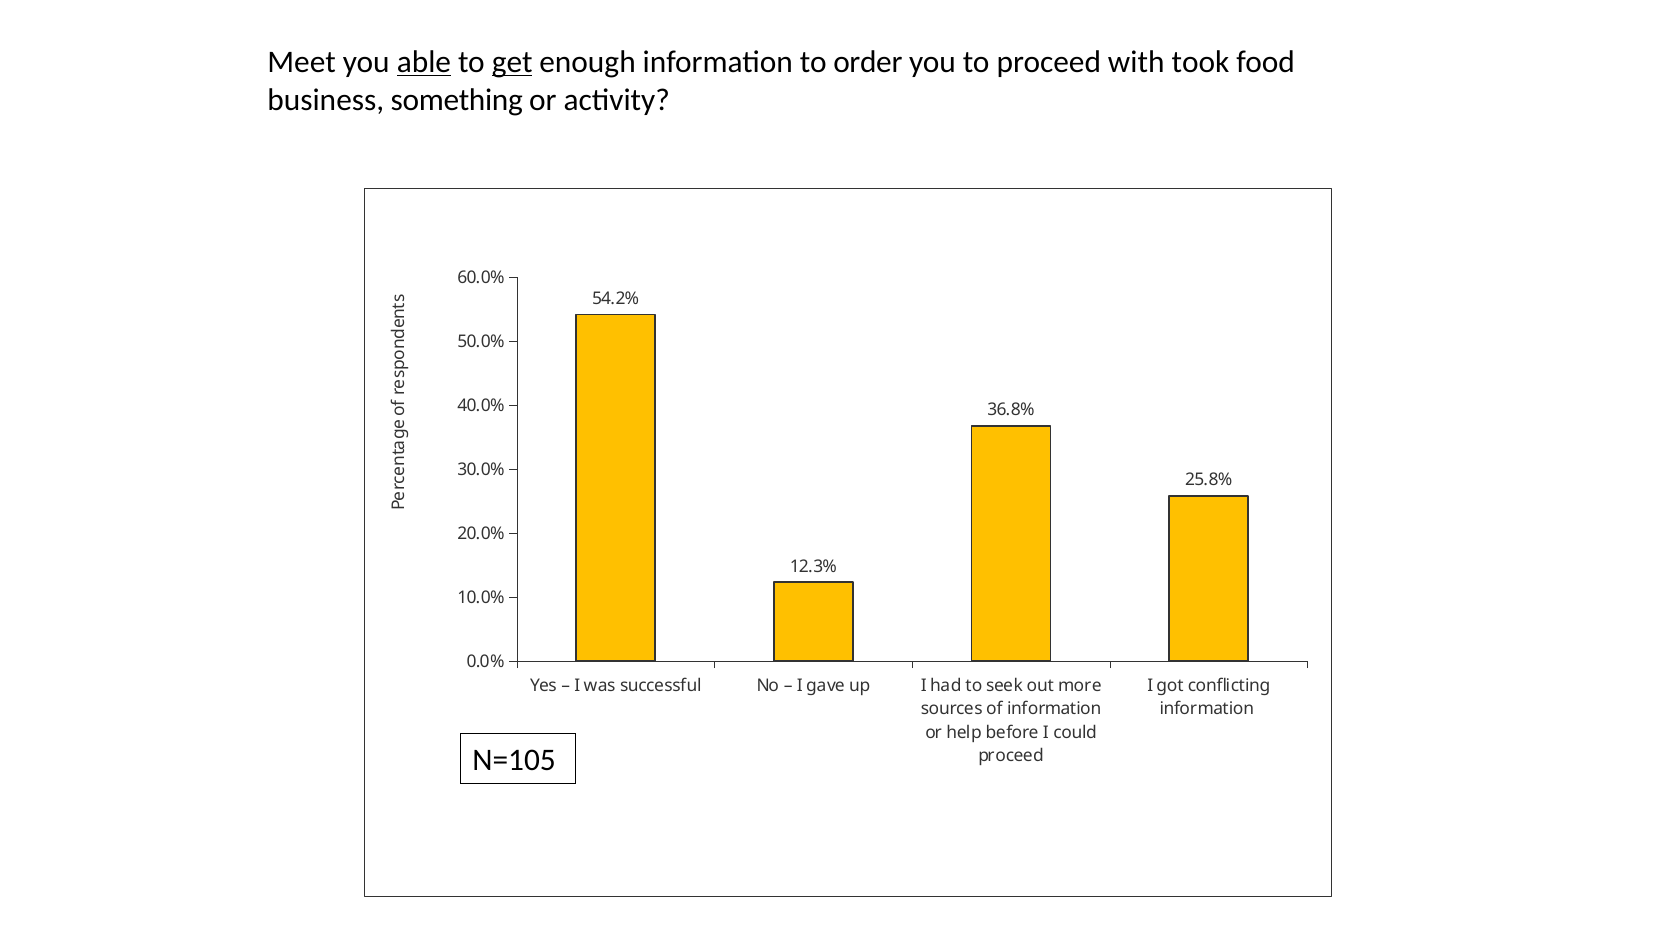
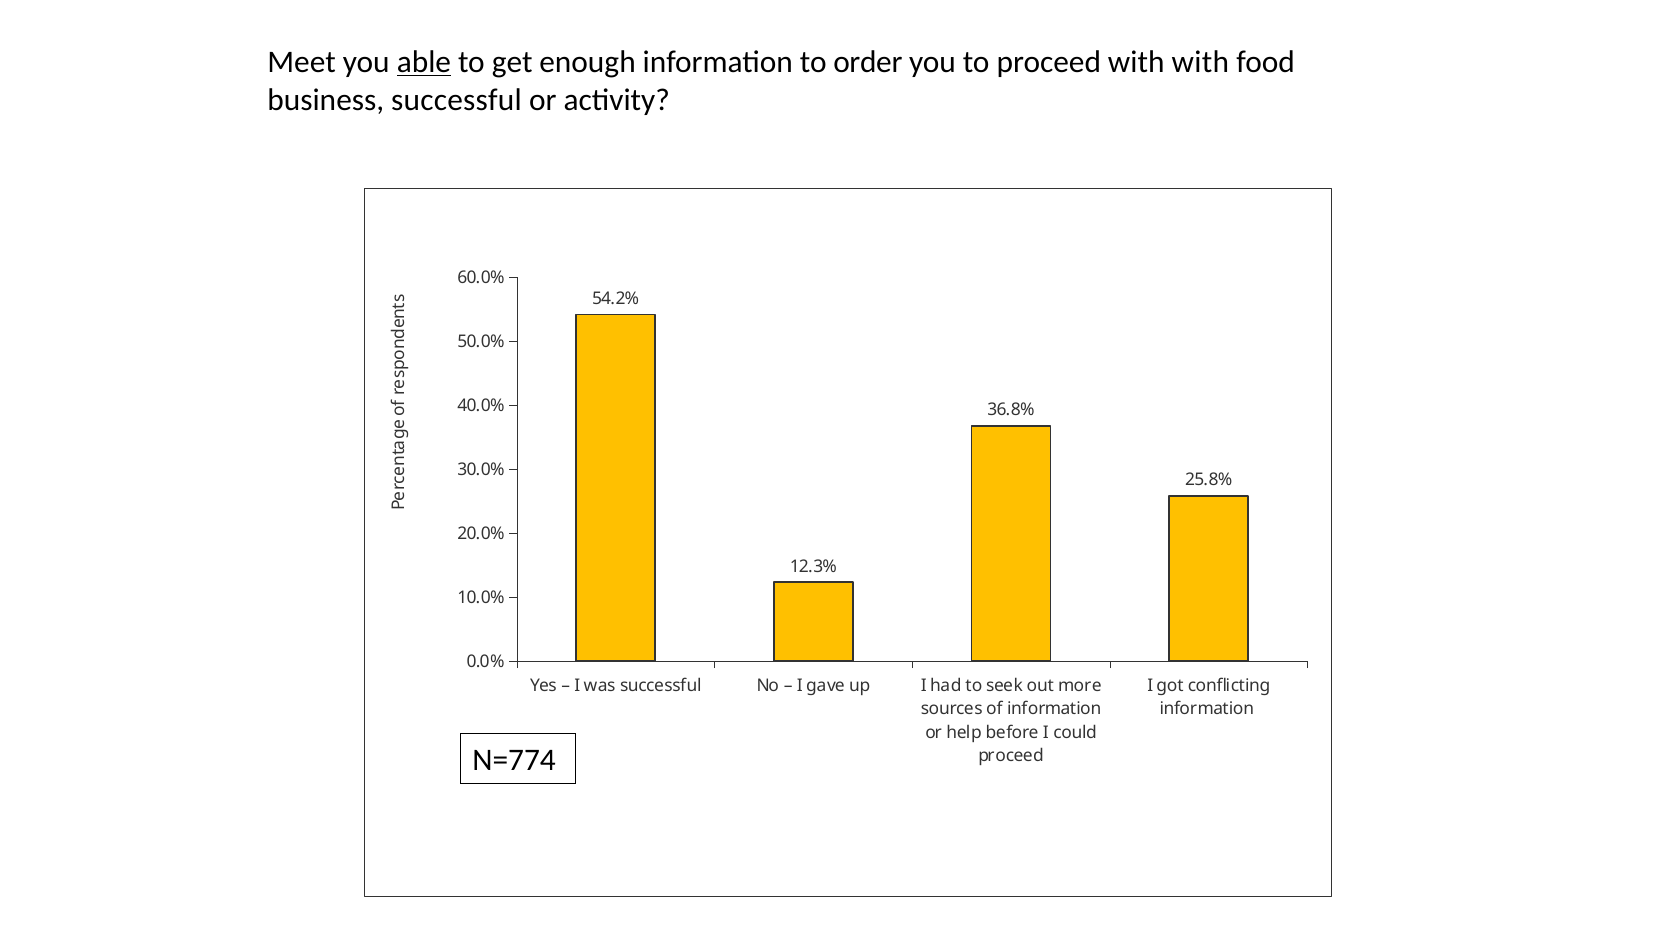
get underline: present -> none (512, 62)
with took: took -> with (1200, 62)
business something: something -> successful (456, 100)
N=105: N=105 -> N=774 (514, 760)
